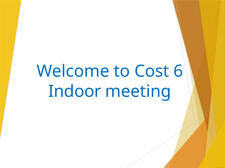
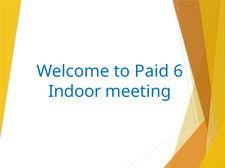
Cost: Cost -> Paid (152, 72)
